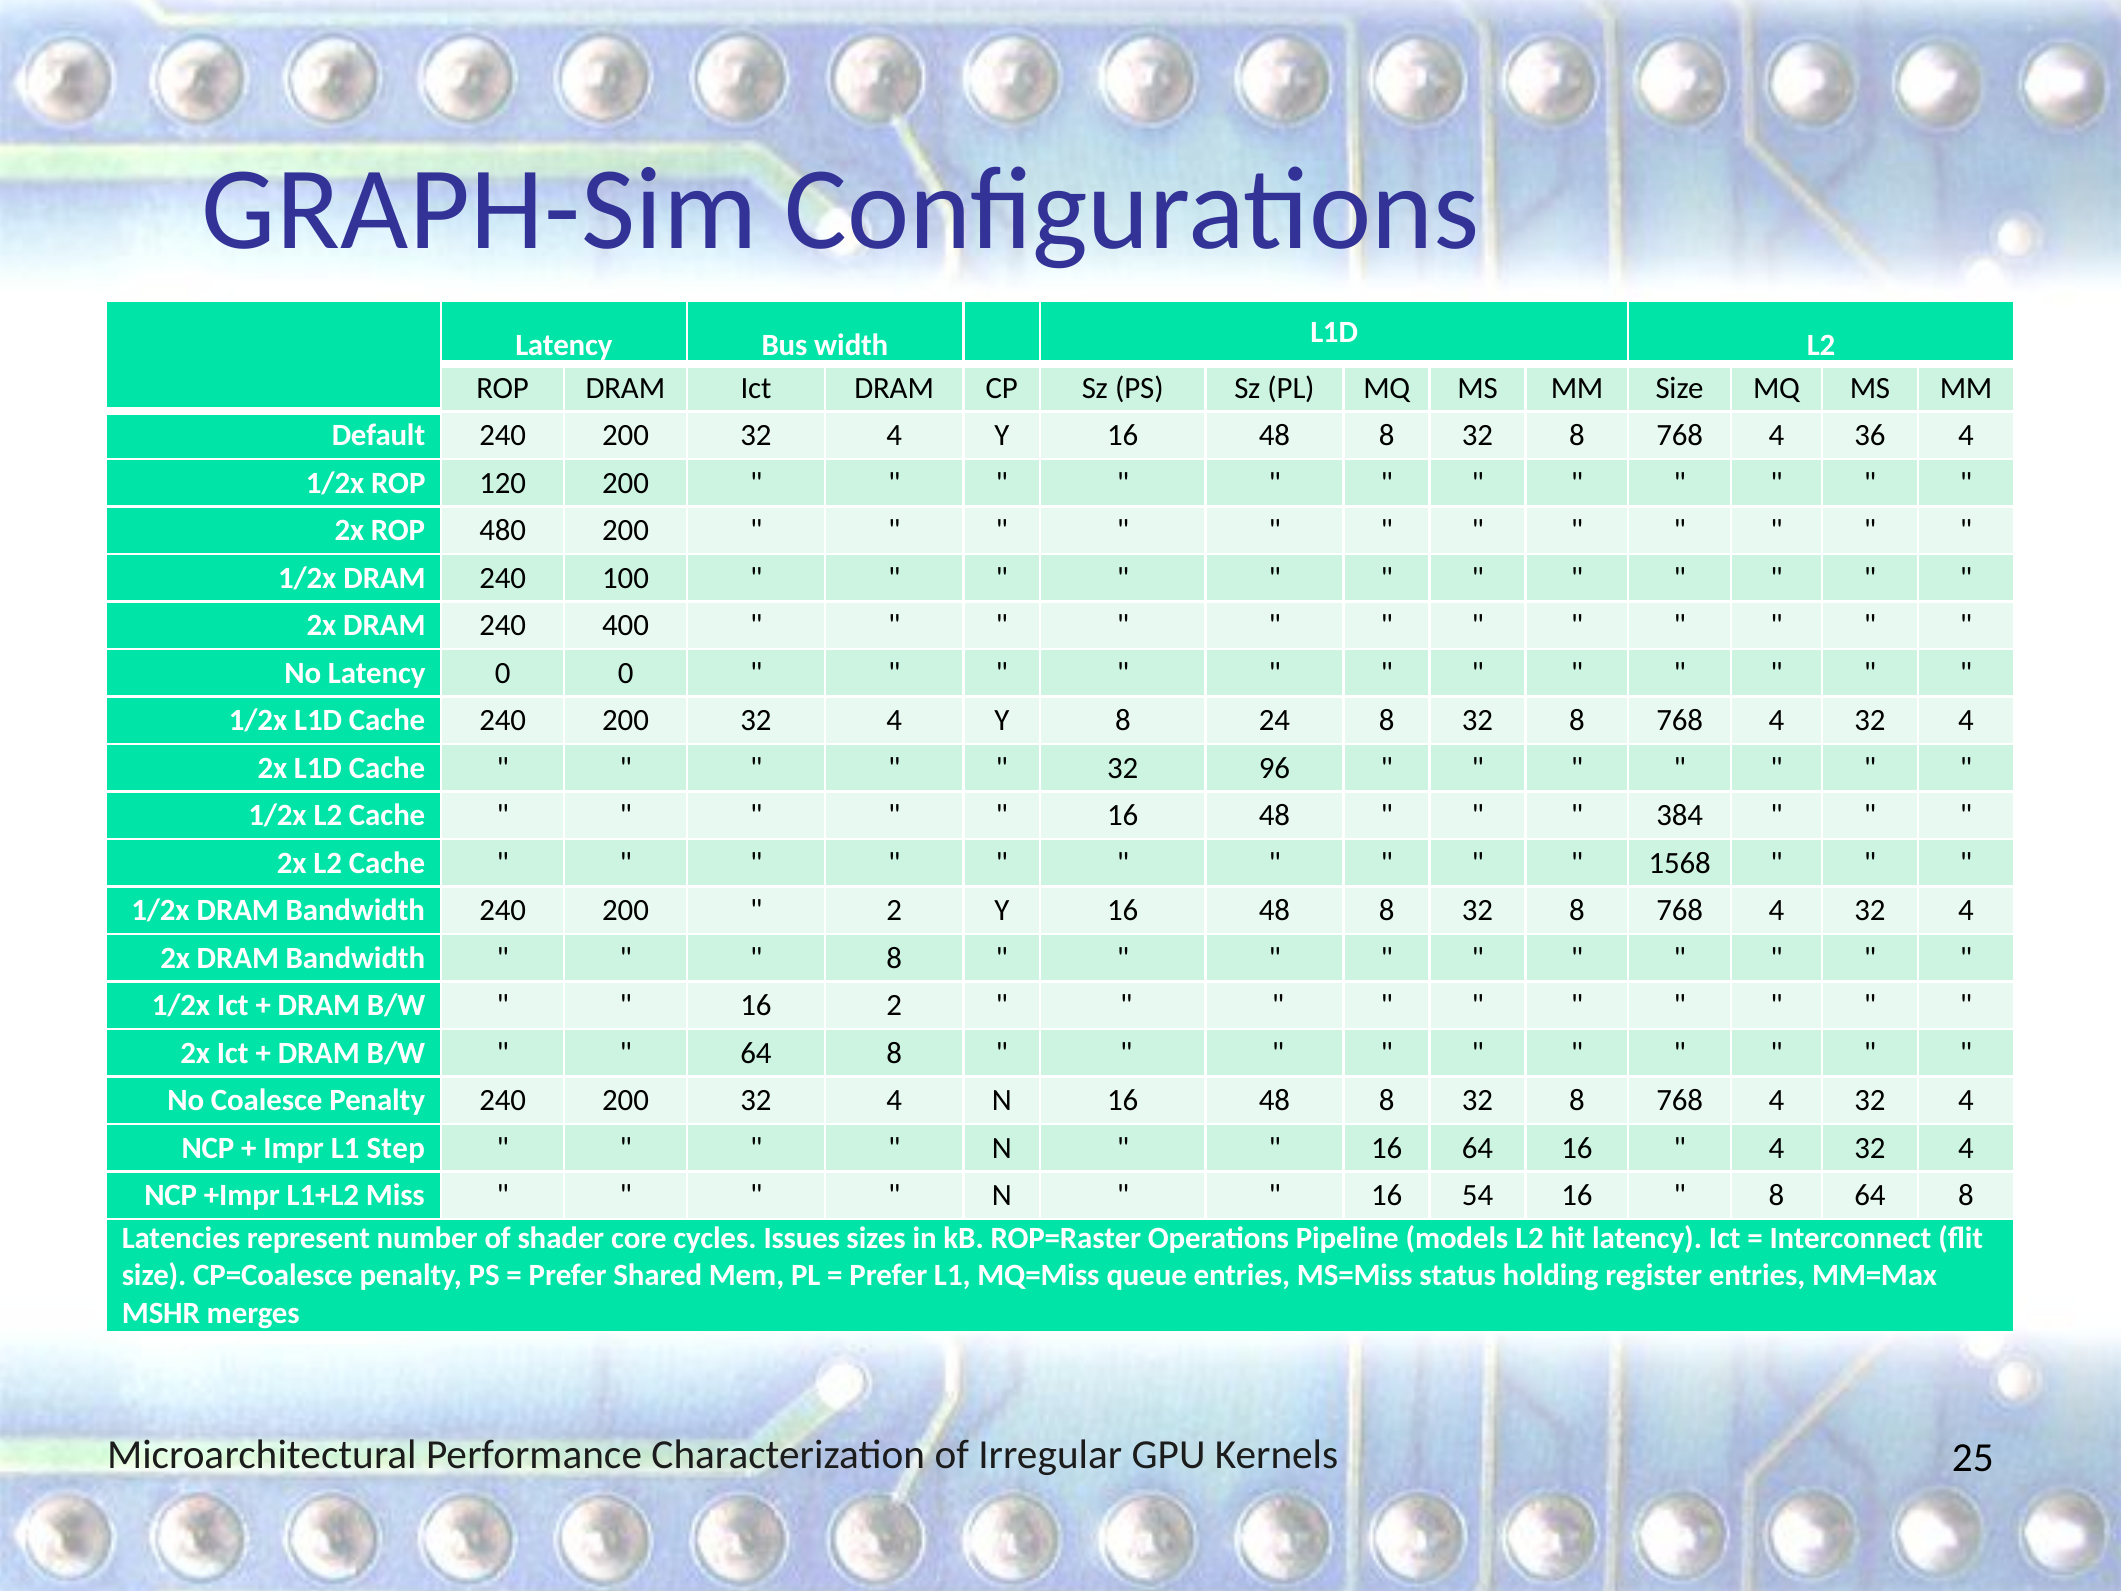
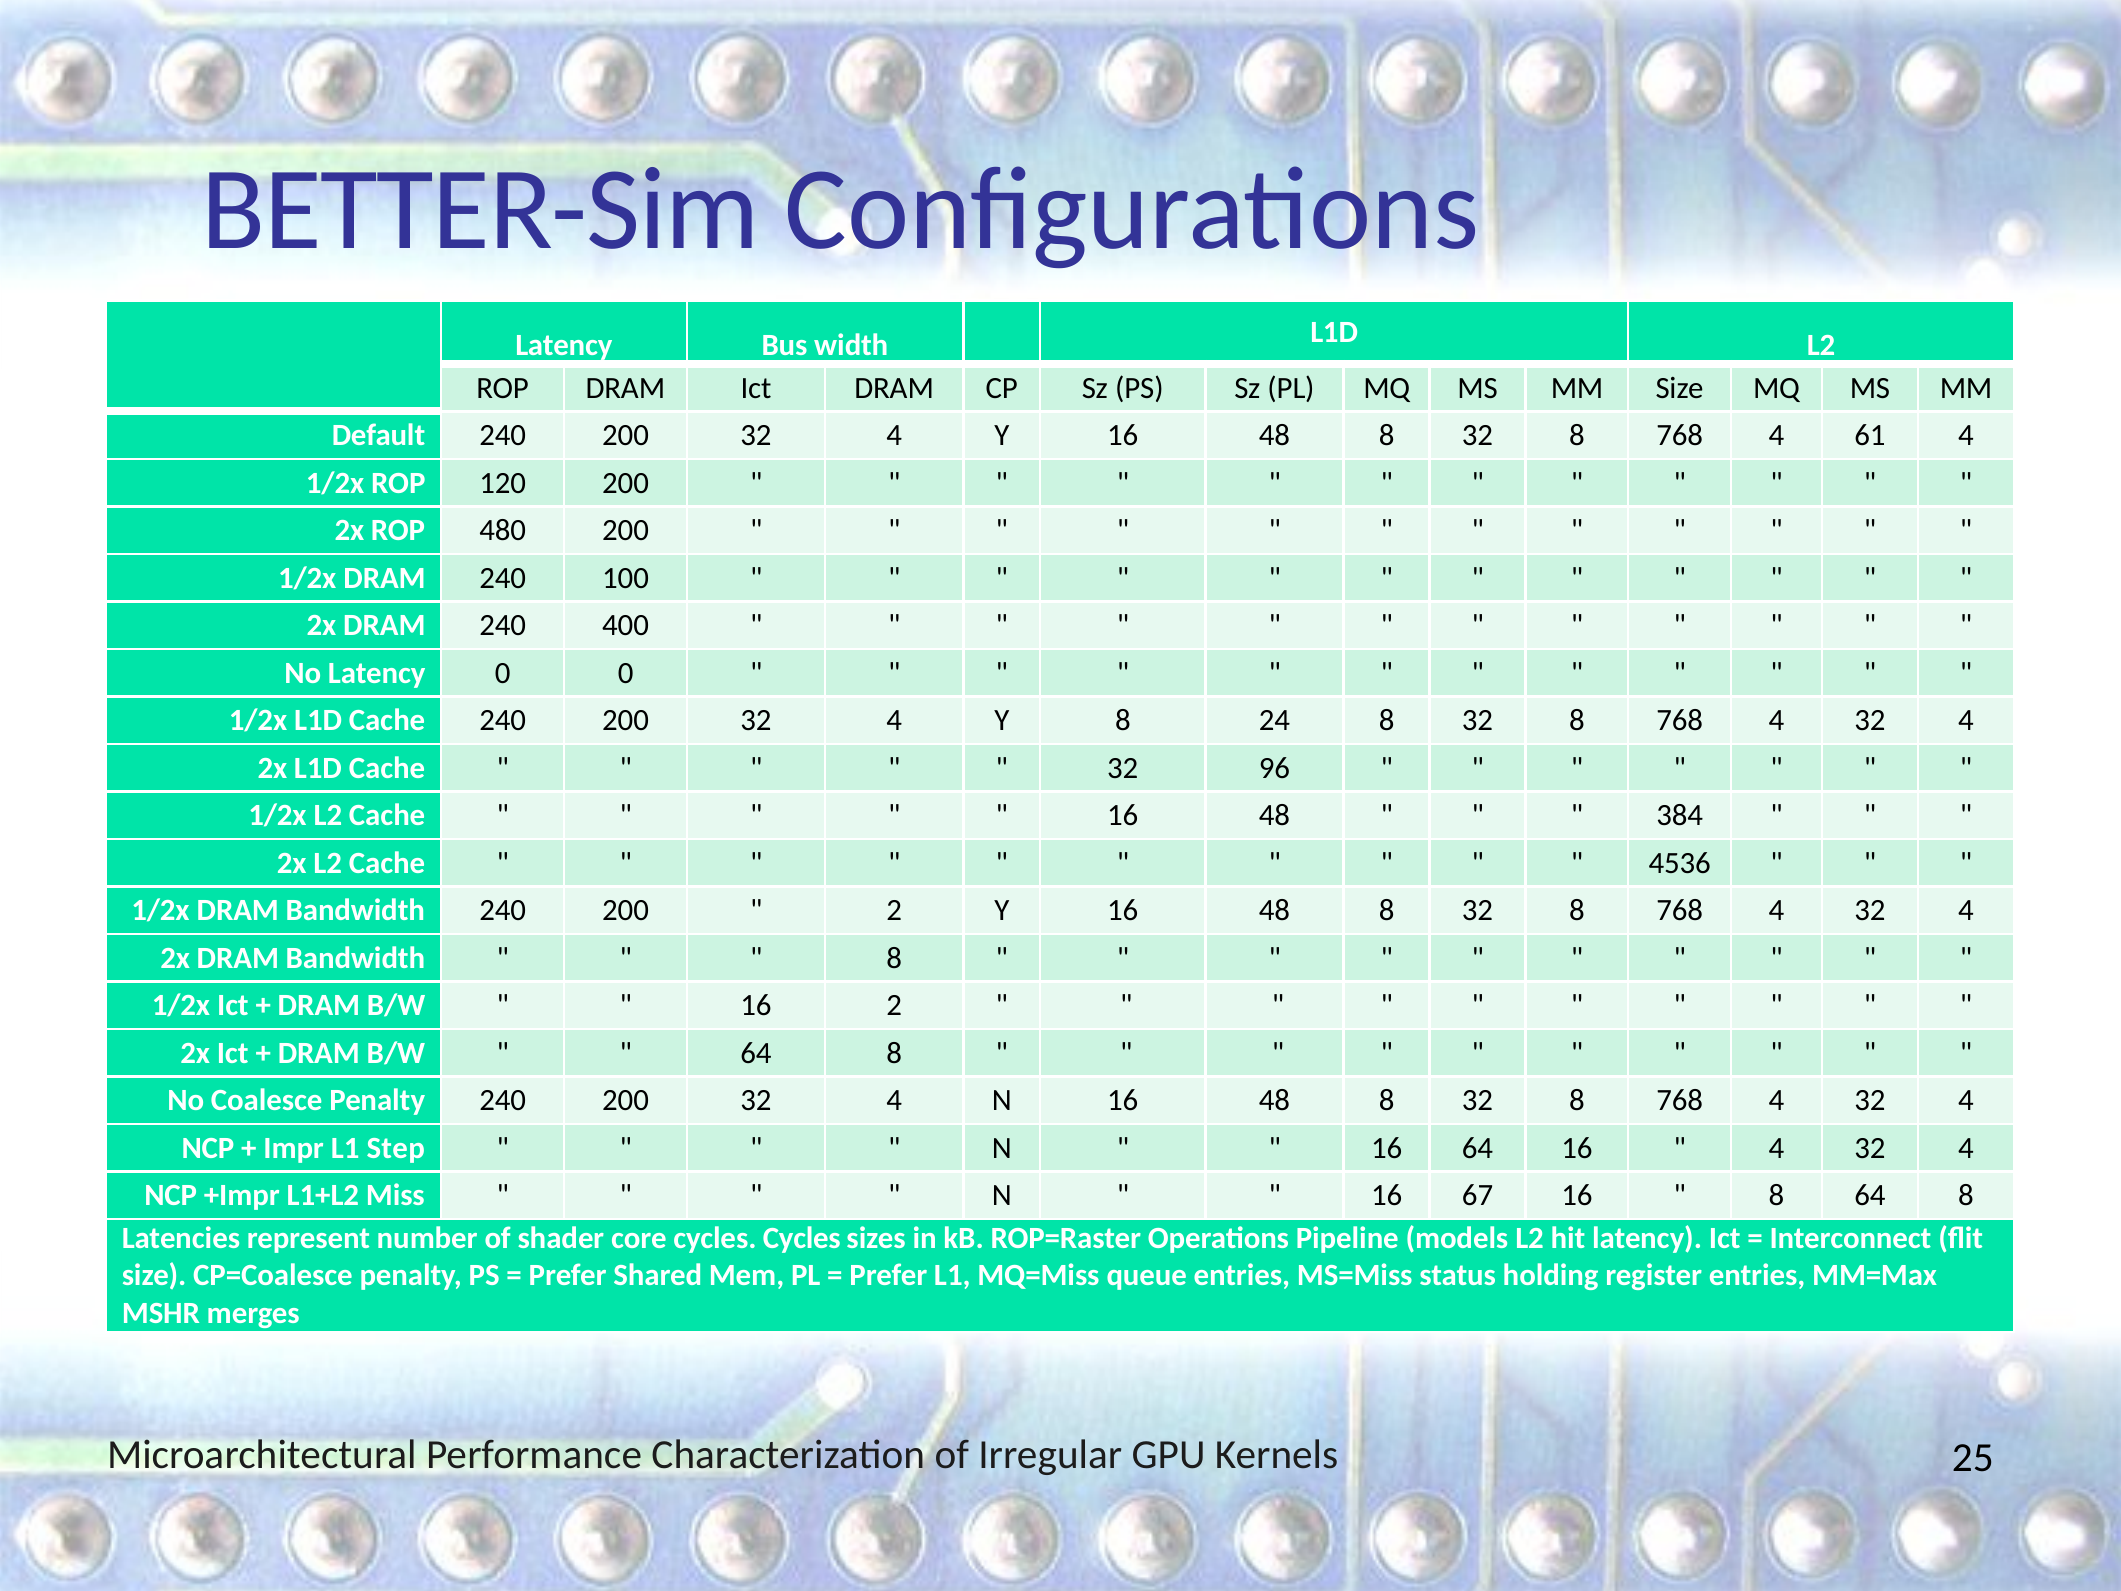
GRAPH-Sim: GRAPH-Sim -> BETTER-Sim (480, 209)
36: 36 -> 61 (1870, 435)
1568: 1568 -> 4536 (1680, 863)
54: 54 -> 67 (1478, 1196)
cycles Issues: Issues -> Cycles (802, 1238)
